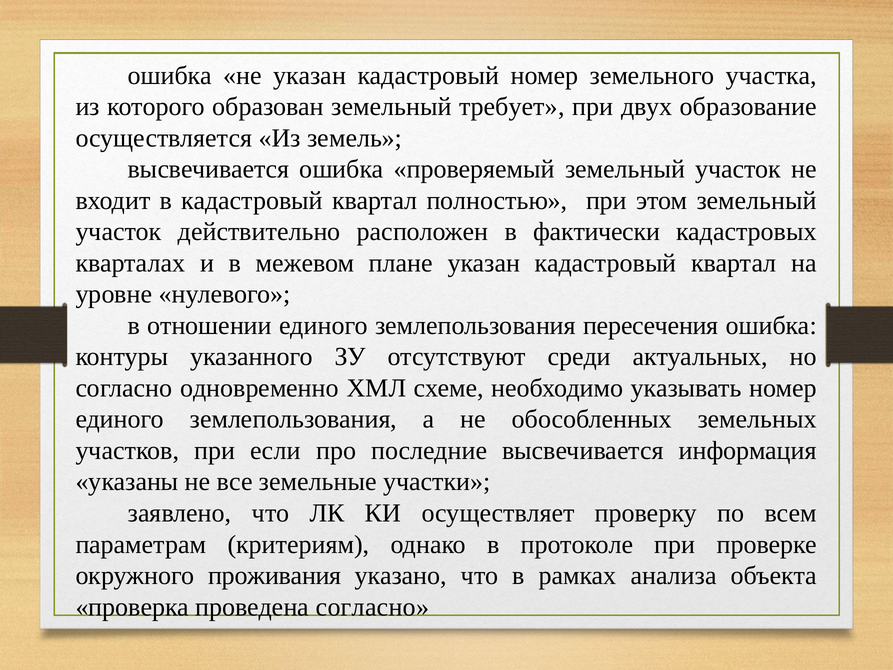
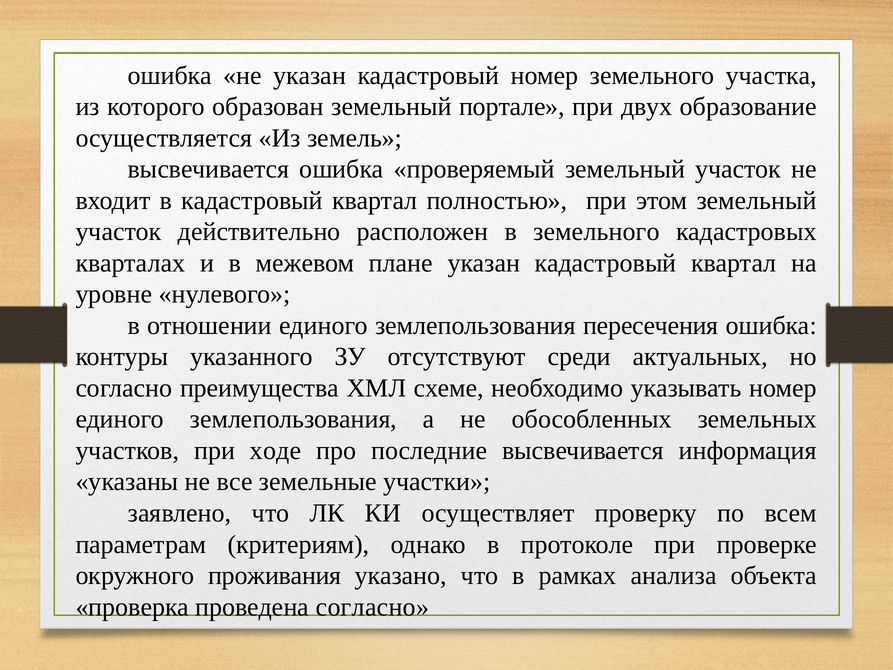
требует: требует -> портале (512, 107)
в фактически: фактически -> земельного (596, 232)
одновременно: одновременно -> преимущества (260, 388)
если: если -> ходе (276, 450)
